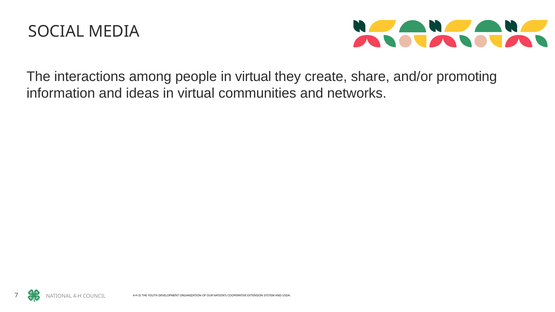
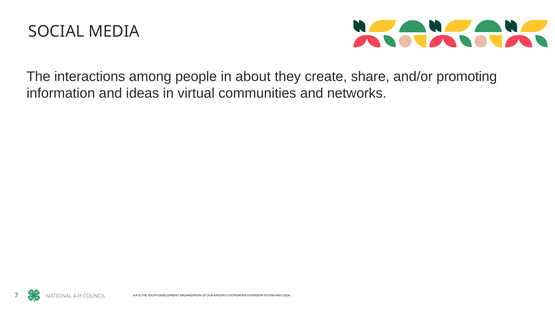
people in virtual: virtual -> about (253, 77)
